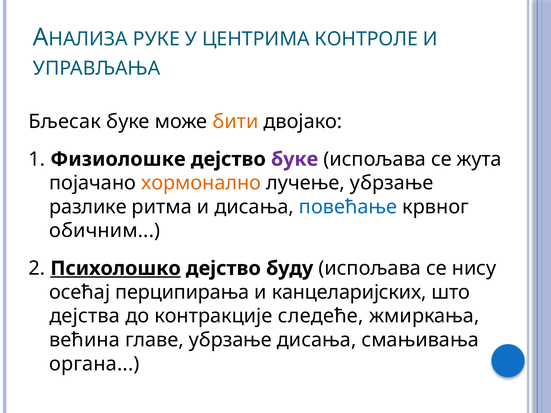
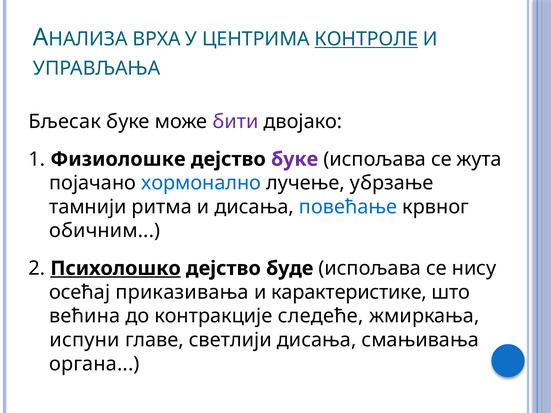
РУКЕ: РУКЕ -> ВРХА (156, 39)
КОНТРОЛЕ underline: none -> present (366, 39)
бити colour: orange -> purple (235, 122)
хормонално colour: orange -> blue (201, 183)
разлике: разлике -> тамнији (88, 207)
буду: буду -> буде (290, 269)
перципирања: перципирања -> приказивања (182, 292)
канцеларијских: канцеларијских -> карактеристике (349, 292)
дејства: дејства -> већина (85, 316)
већина: већина -> испуни (85, 340)
главе убрзање: убрзање -> светлији (230, 340)
